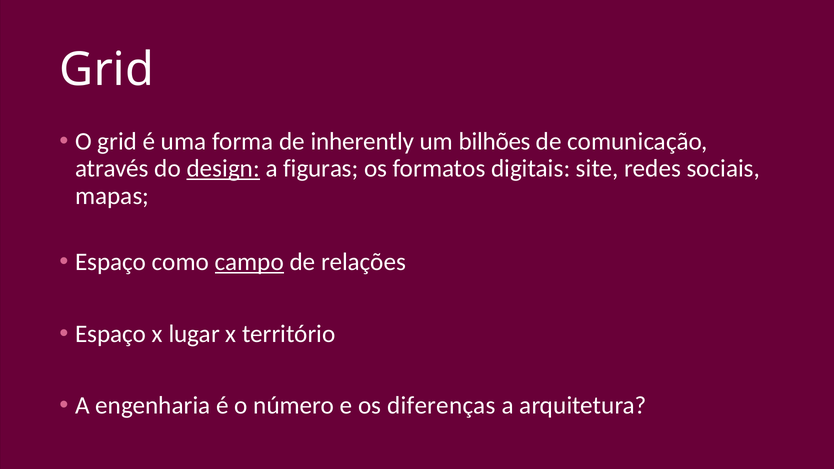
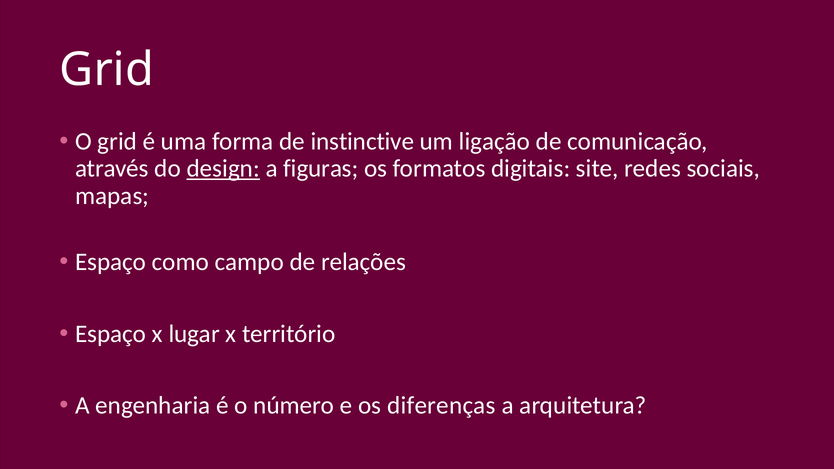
inherently: inherently -> instinctive (362, 141)
bilhões: bilhões -> ligação (494, 141)
campo underline: present -> none (249, 262)
